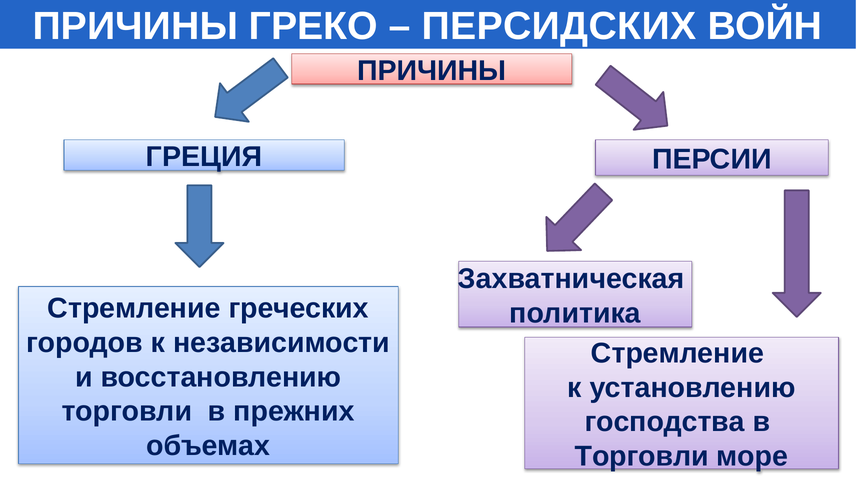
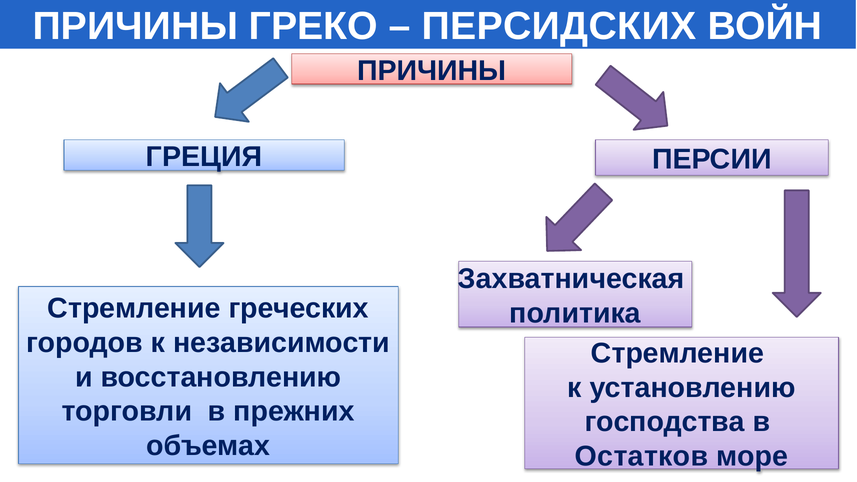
Торговли: Торговли -> Остатков (642, 456)
